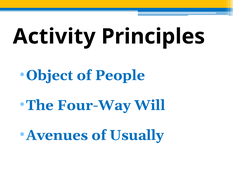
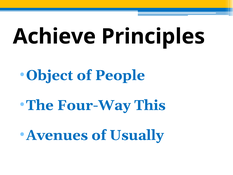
Activity: Activity -> Achieve (54, 36)
Will: Will -> This (150, 105)
